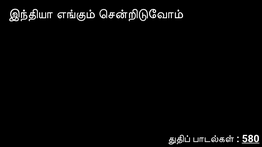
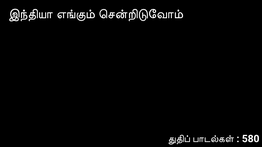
580 underline: present -> none (251, 139)
